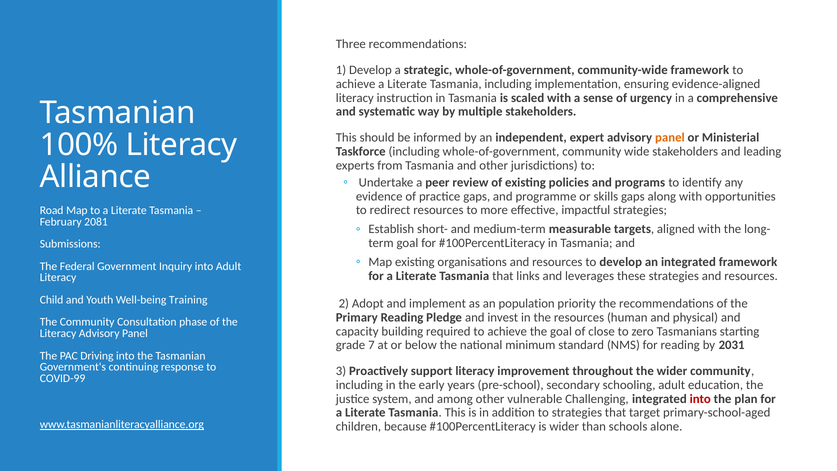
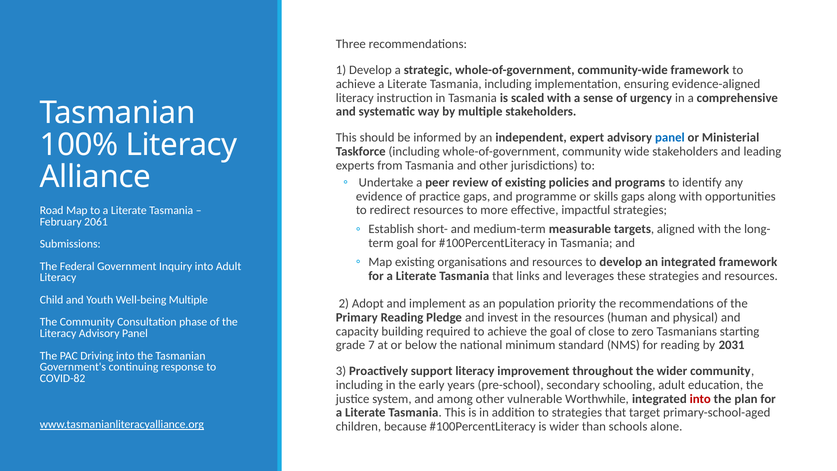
panel colour: orange -> blue (670, 138)
2081: 2081 -> 2061 (96, 222)
Well-being Training: Training -> Multiple (188, 300)
COVID-99: COVID-99 -> COVID-82 (63, 378)
Challenging: Challenging -> Worthwhile (597, 399)
